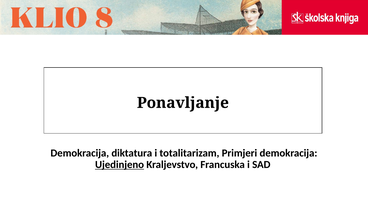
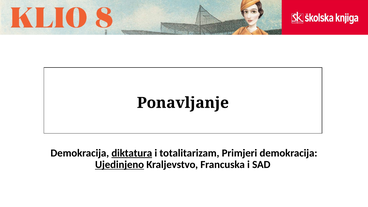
diktatura underline: none -> present (132, 153)
